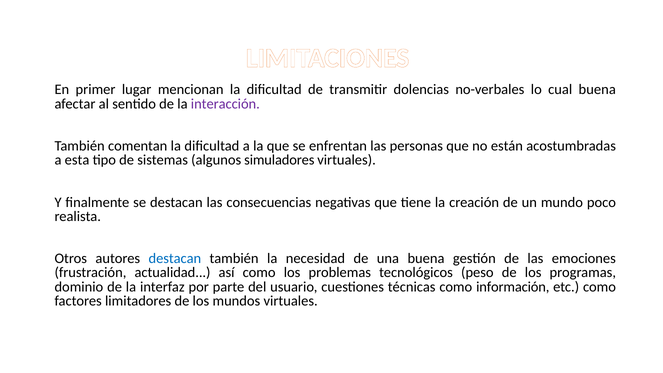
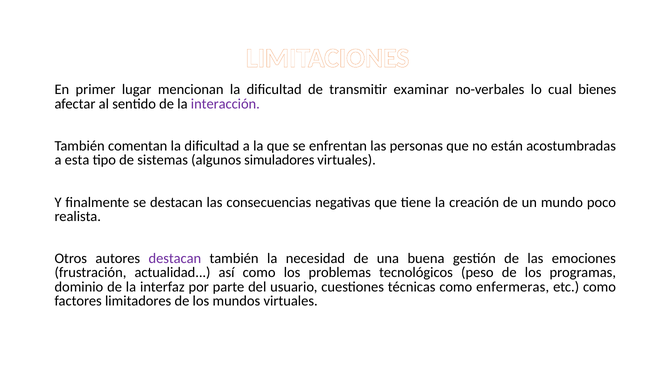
dolencias: dolencias -> examinar (421, 90)
cual buena: buena -> bienes (597, 90)
destacan colour: blue -> purple (175, 258)
información: información -> enfermeras (513, 287)
